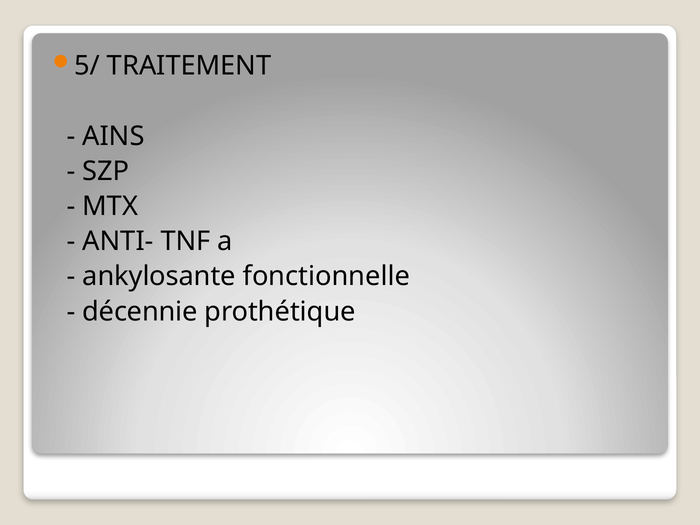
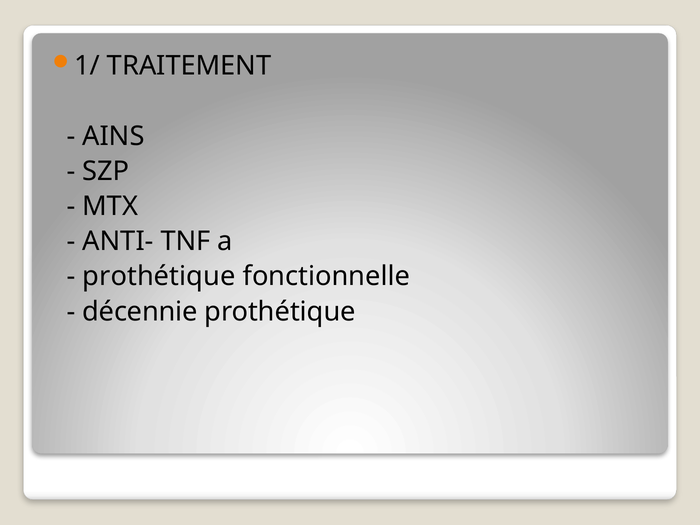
5/: 5/ -> 1/ (87, 66)
ankylosante: ankylosante -> prothétique (159, 276)
